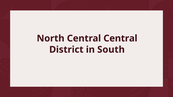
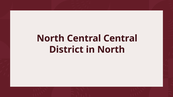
in South: South -> North (111, 50)
